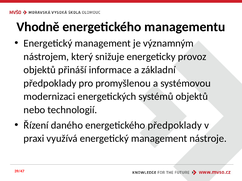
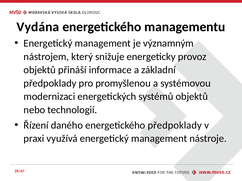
Vhodně: Vhodně -> Vydána (38, 27)
